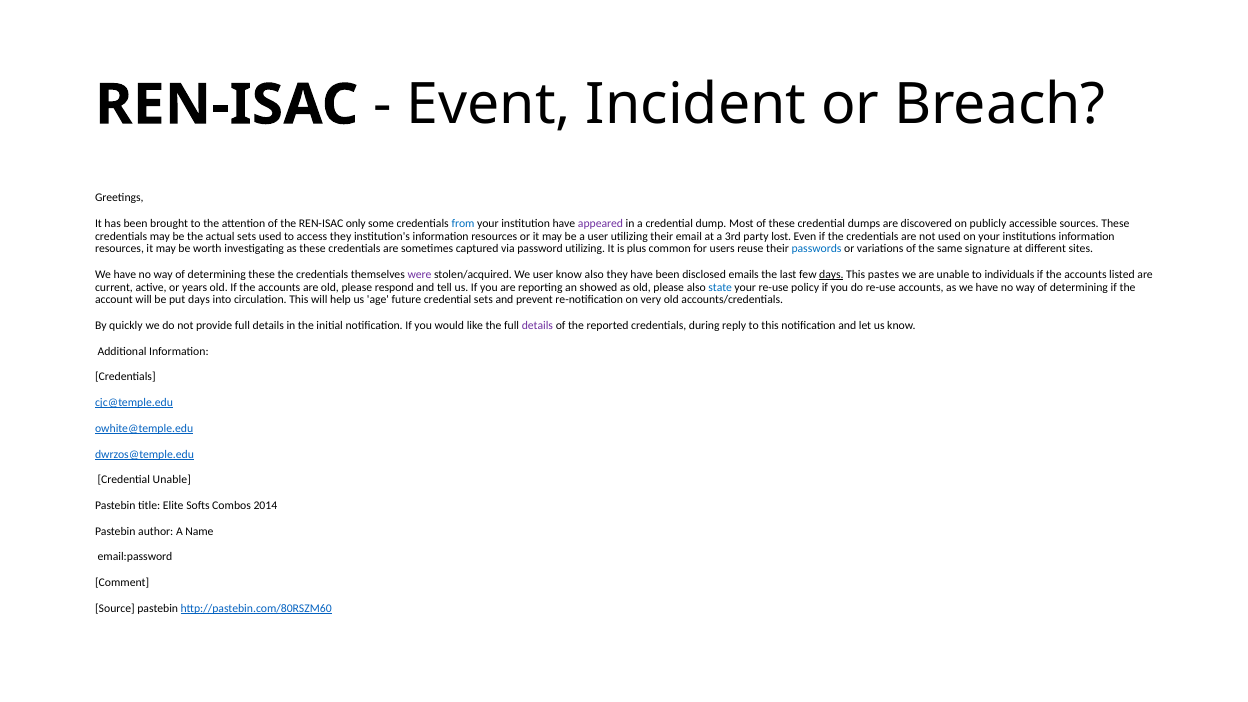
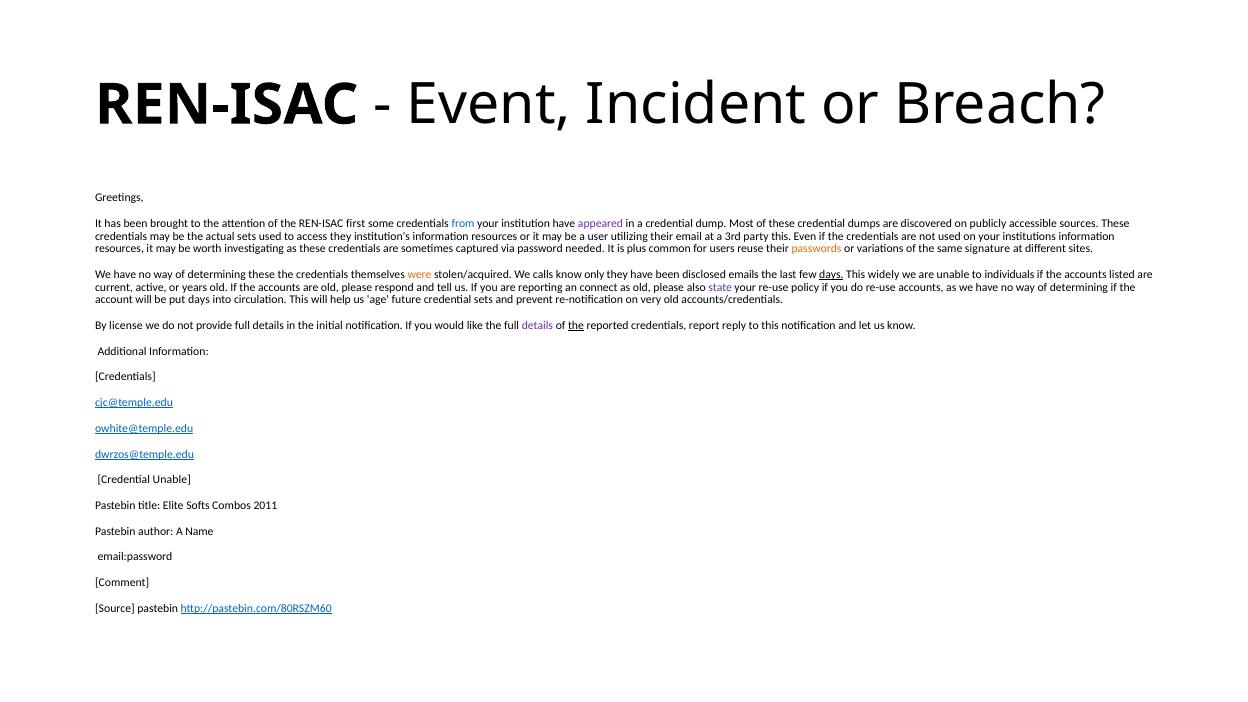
only: only -> first (356, 223)
party lost: lost -> this (781, 236)
password utilizing: utilizing -> needed (585, 249)
passwords colour: blue -> orange (817, 249)
were colour: purple -> orange (419, 275)
We user: user -> calls (543, 275)
know also: also -> only (594, 275)
pastes: pastes -> widely (884, 275)
showed: showed -> connect (599, 287)
state colour: blue -> purple (720, 287)
quickly: quickly -> license (126, 326)
the underline: none -> present (576, 326)
during: during -> report (704, 326)
2014: 2014 -> 2011 (265, 506)
